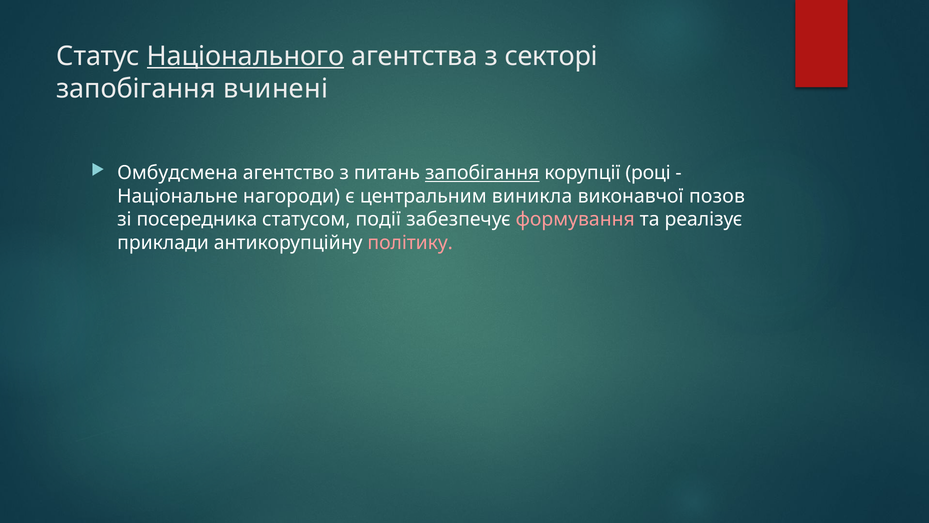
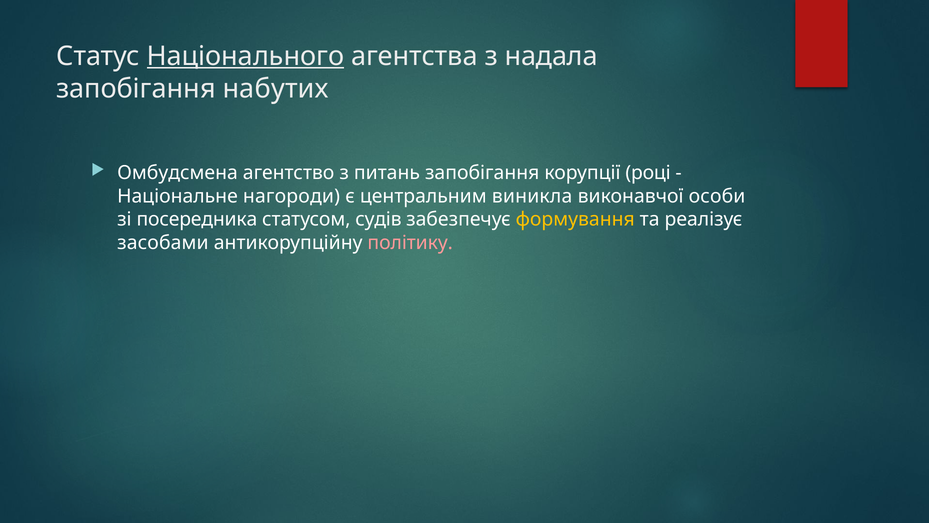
секторі: секторі -> надала (551, 56)
вчинені: вчинені -> набутих (276, 89)
запобігання underline: present -> none (482, 173)
позов: позов -> особи (717, 196)
події: події -> судів (378, 219)
формування colour: pink -> yellow (575, 219)
приклади: приклади -> засобами (163, 243)
